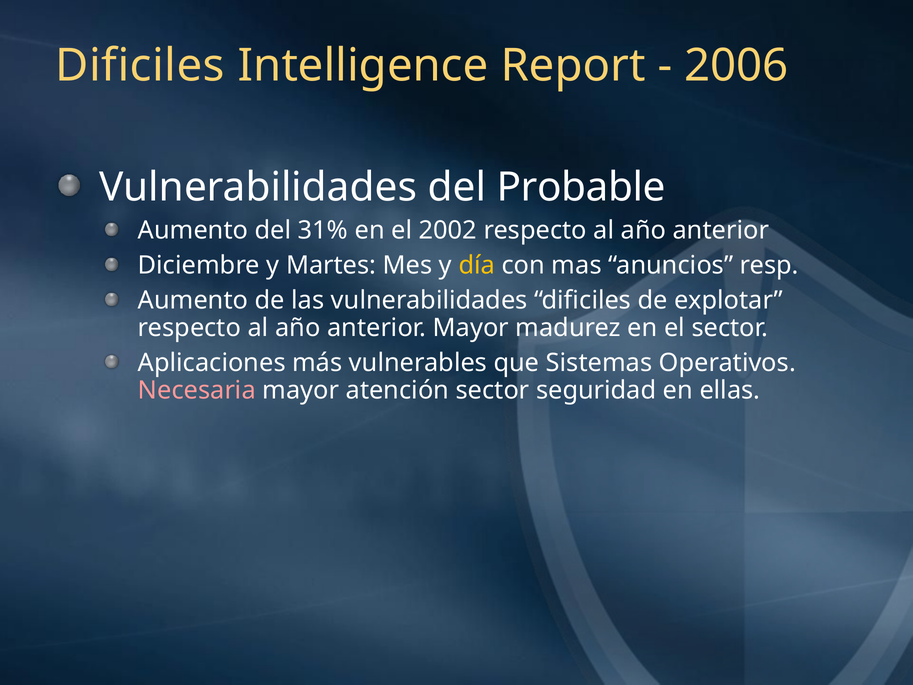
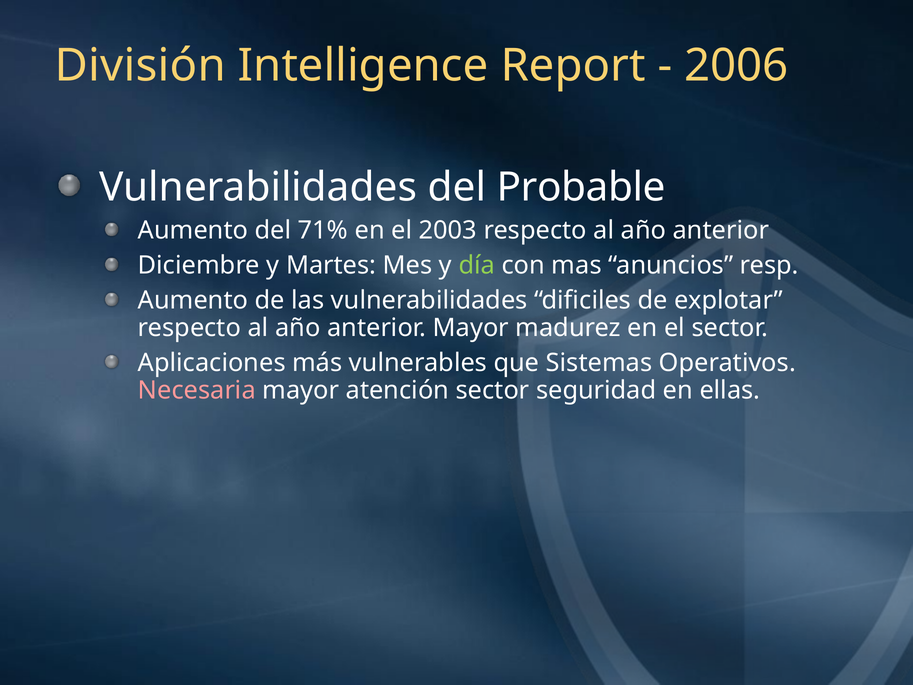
Dificiles: Dificiles -> División (140, 66)
31%: 31% -> 71% (323, 230)
2002: 2002 -> 2003 (448, 230)
día colour: yellow -> light green (477, 265)
